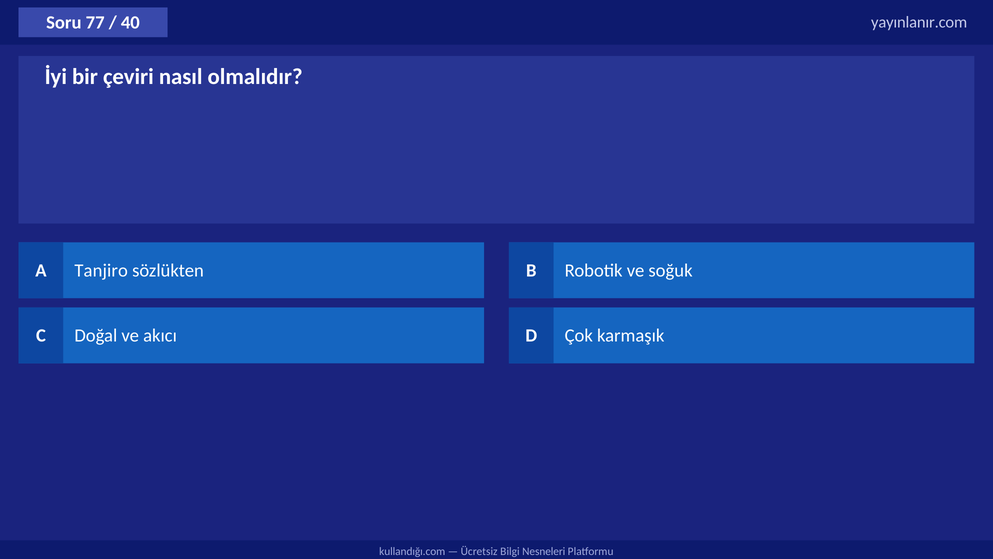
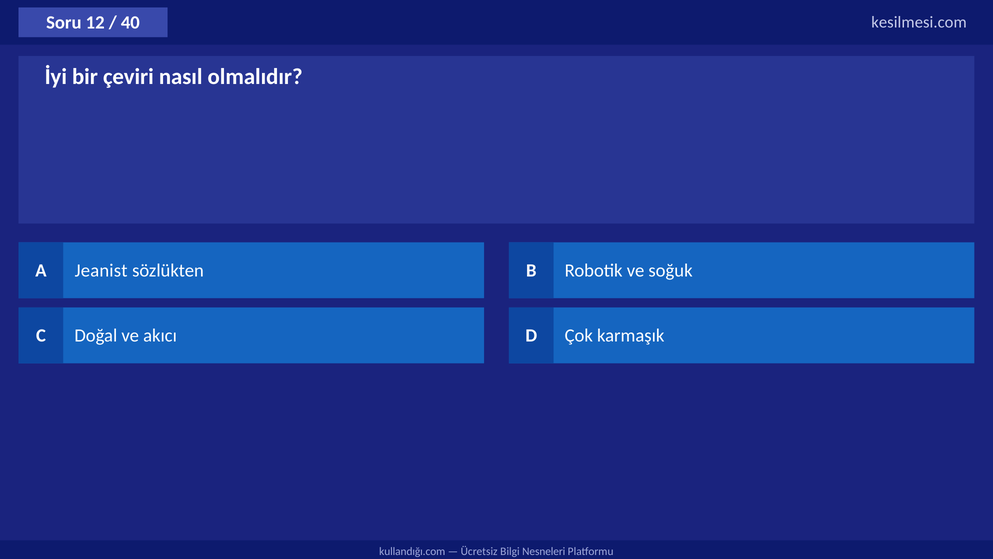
77: 77 -> 12 (95, 23)
yayınlanır.com: yayınlanır.com -> kesilmesi.com (919, 23)
Tanjiro: Tanjiro -> Jeanist (101, 270)
